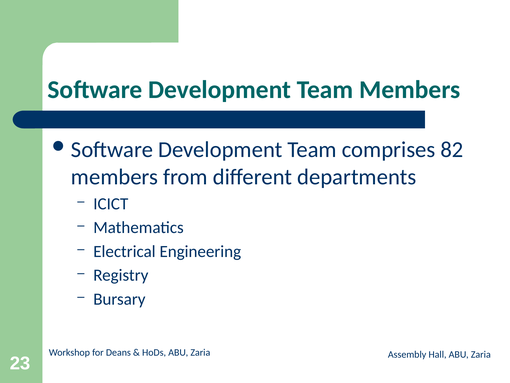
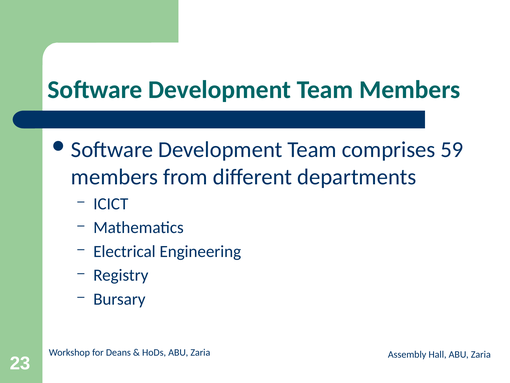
82: 82 -> 59 (452, 150)
